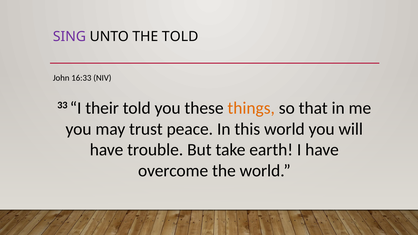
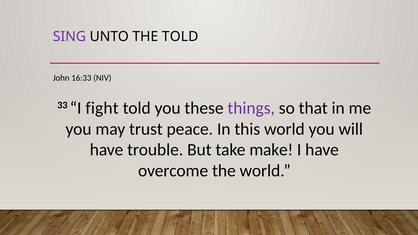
their: their -> fight (102, 108)
things colour: orange -> purple (251, 108)
earth: earth -> make (271, 150)
